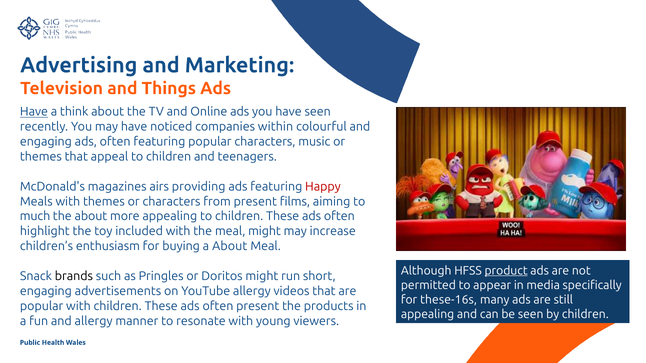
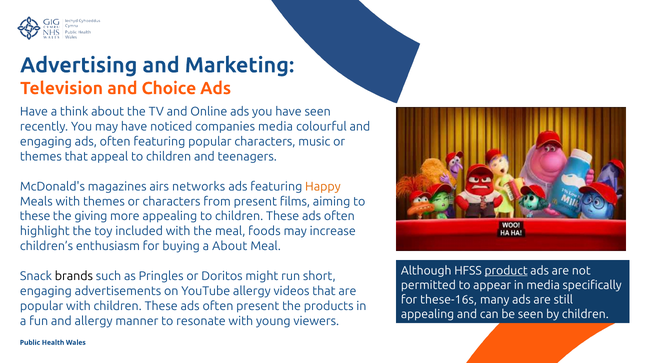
Things: Things -> Choice (169, 88)
Have underline: present -> none (34, 112)
companies within: within -> media (276, 127)
providing: providing -> networks (199, 187)
Happy colour: red -> orange (323, 187)
much: much -> these (35, 217)
the about: about -> giving (91, 217)
meal might: might -> foods (264, 232)
